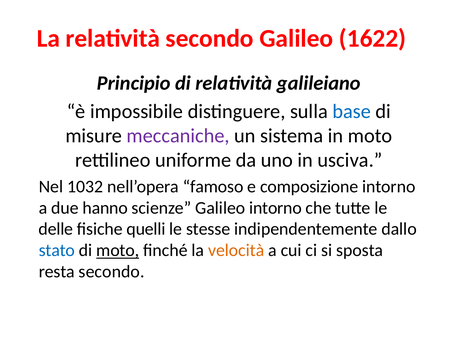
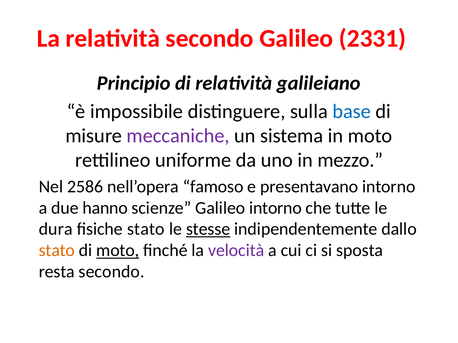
1622: 1622 -> 2331 (373, 39)
usciva: usciva -> mezzo (350, 161)
1032: 1032 -> 2586 (85, 187)
composizione: composizione -> presentavano (309, 187)
delle: delle -> dura (56, 229)
fisiche quelli: quelli -> stato (146, 229)
stesse underline: none -> present (208, 229)
stato colour: blue -> orange (57, 251)
velocità colour: orange -> purple (236, 251)
